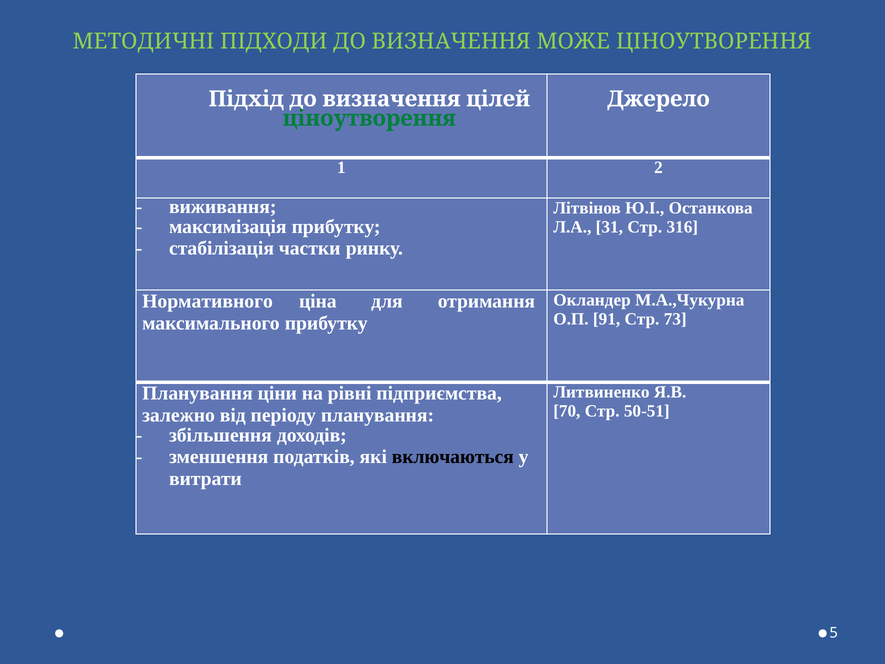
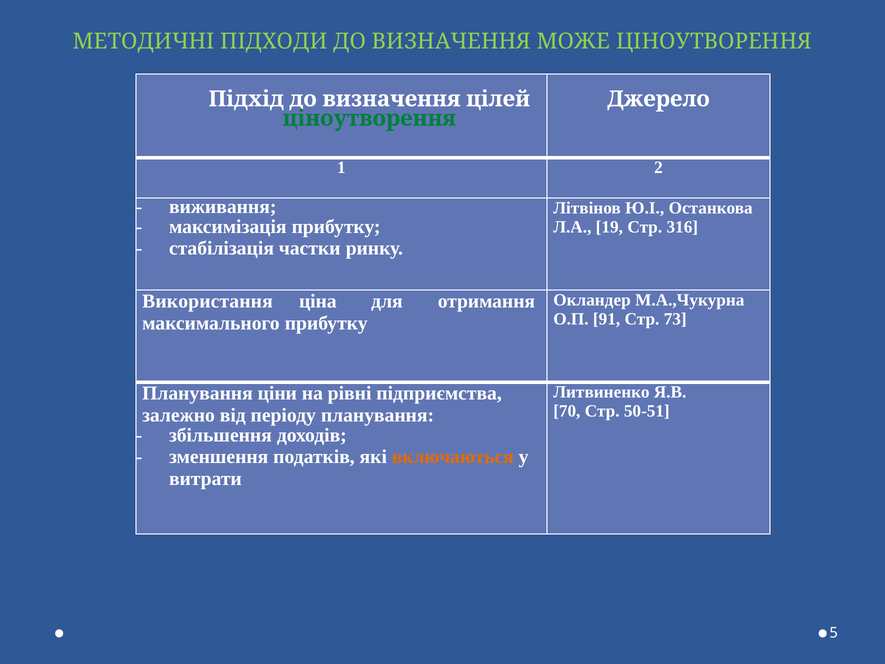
31: 31 -> 19 (609, 227)
Нормативного: Нормативного -> Використання (207, 301)
включаються colour: black -> orange (453, 457)
